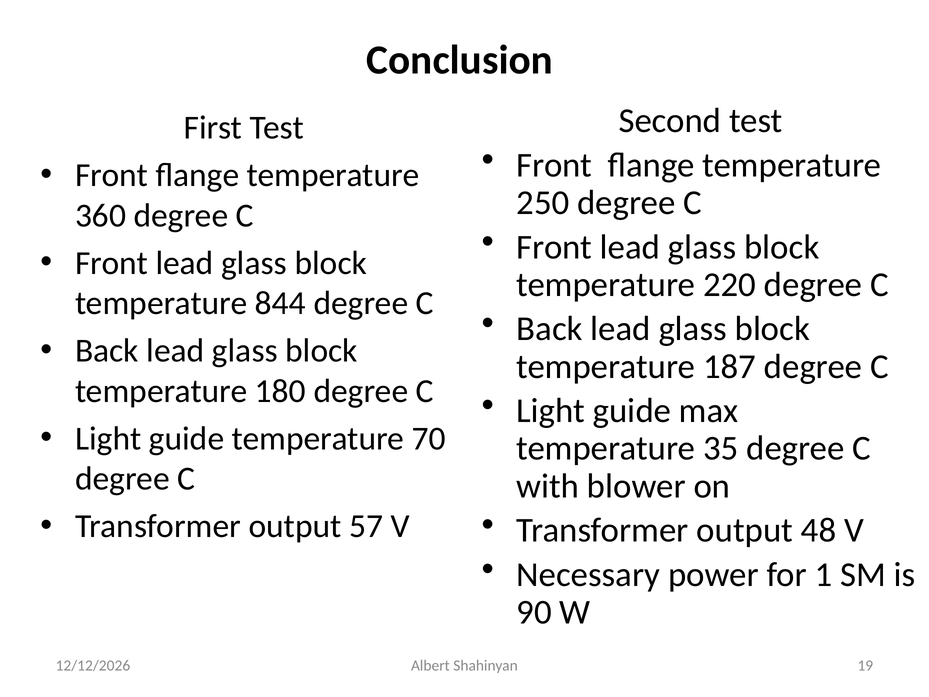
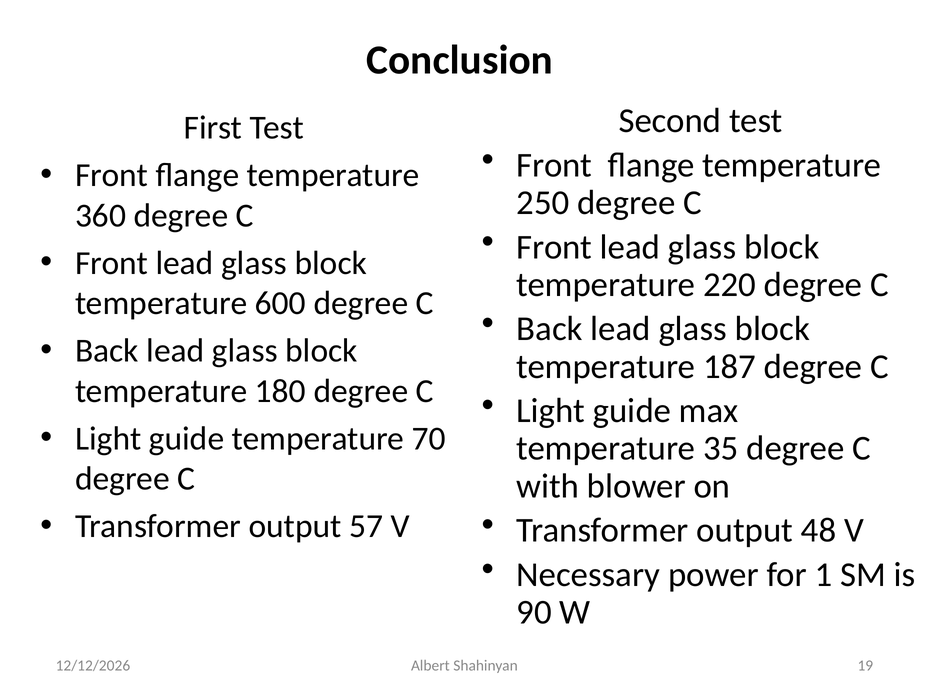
844: 844 -> 600 (280, 303)
